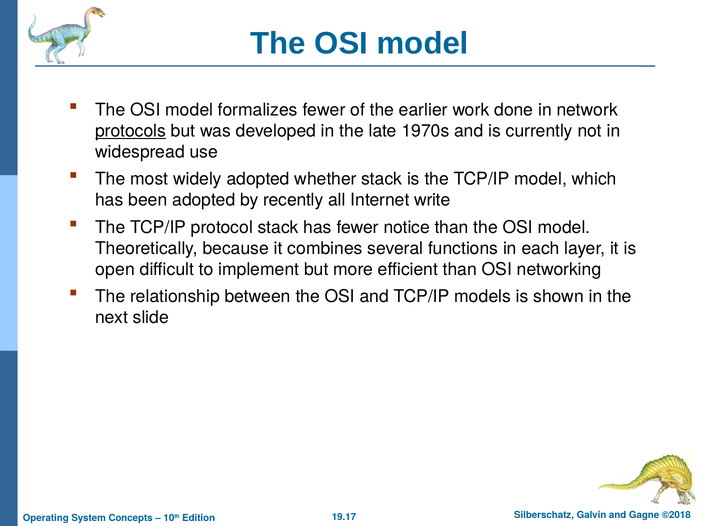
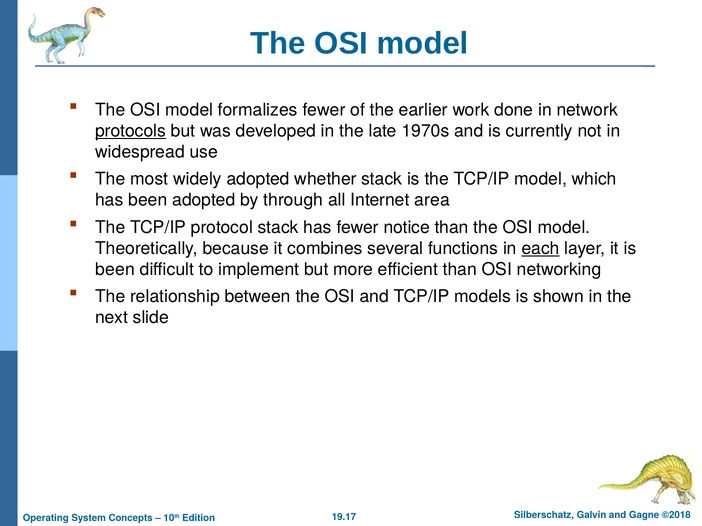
recently: recently -> through (293, 200)
write: write -> area (432, 200)
each underline: none -> present (541, 249)
open: open -> been (115, 270)
